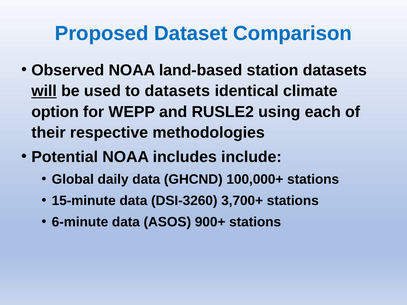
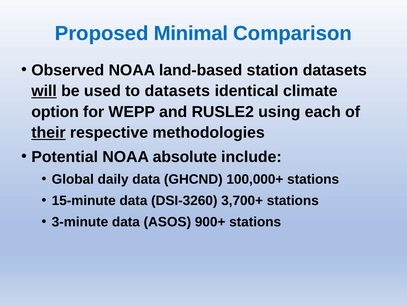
Dataset: Dataset -> Minimal (191, 33)
their underline: none -> present (49, 133)
includes: includes -> absolute (185, 157)
6-minute: 6-minute -> 3-minute (80, 222)
